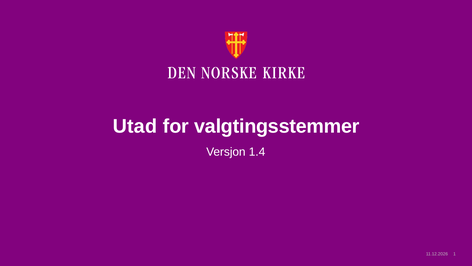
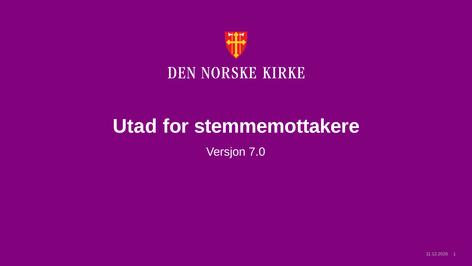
valgtingsstemmer: valgtingsstemmer -> stemmemottakere (277, 126)
1.4: 1.4 -> 7.0 (257, 152)
